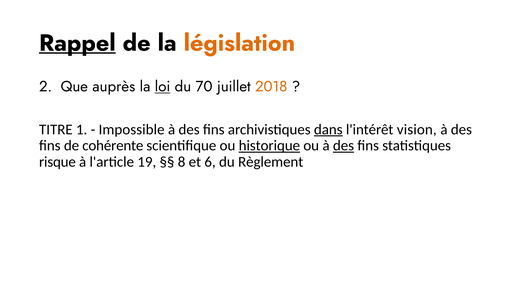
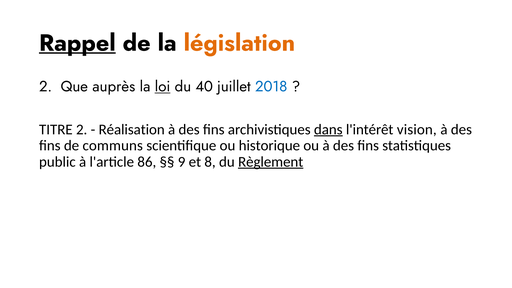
70: 70 -> 40 (204, 87)
2018 colour: orange -> blue (271, 87)
TITRE 1: 1 -> 2 (82, 130)
Impossible: Impossible -> Réalisation (132, 130)
cohérente: cohérente -> communs (113, 146)
historique underline: present -> none (269, 146)
des underline: present -> none (343, 146)
risque: risque -> public (57, 162)
19: 19 -> 86 (147, 162)
8: 8 -> 9 (182, 162)
6: 6 -> 8 (210, 162)
Règlement underline: none -> present (271, 162)
